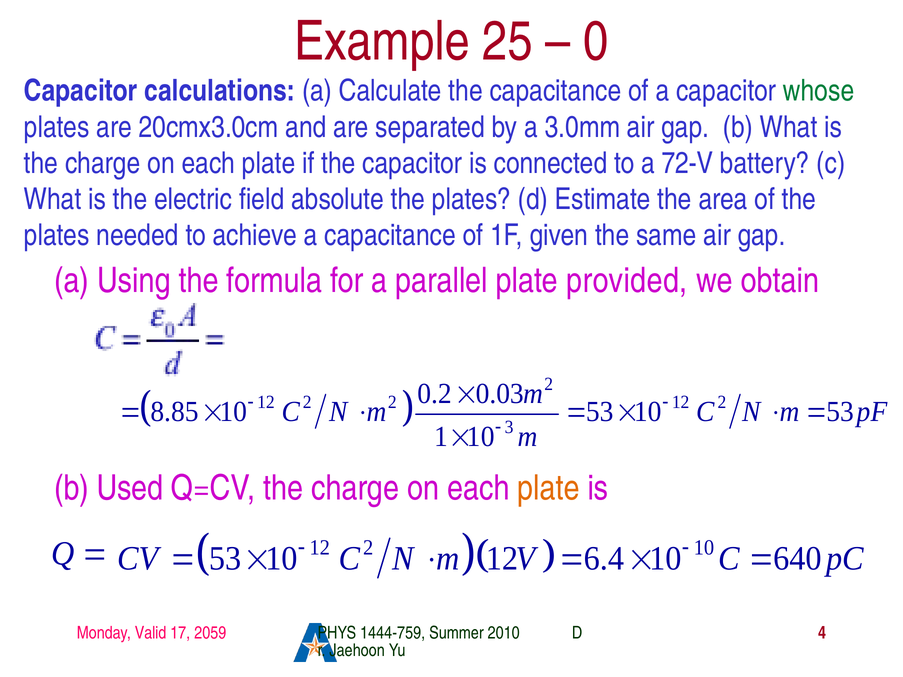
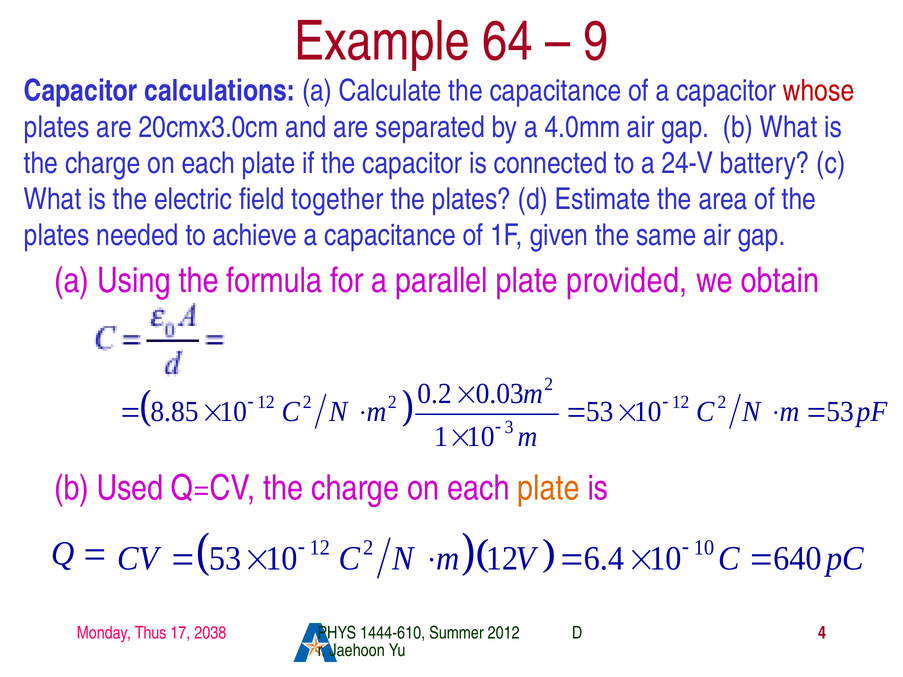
25: 25 -> 64 (508, 41)
0: 0 -> 9 (596, 41)
whose colour: green -> red (819, 91)
3.0mm: 3.0mm -> 4.0mm (582, 127)
72-V: 72-V -> 24-V (688, 163)
absolute: absolute -> together (337, 199)
Valid: Valid -> Thus (151, 633)
2059: 2059 -> 2038 (210, 633)
1444-759: 1444-759 -> 1444-610 (393, 633)
2010: 2010 -> 2012 (504, 633)
